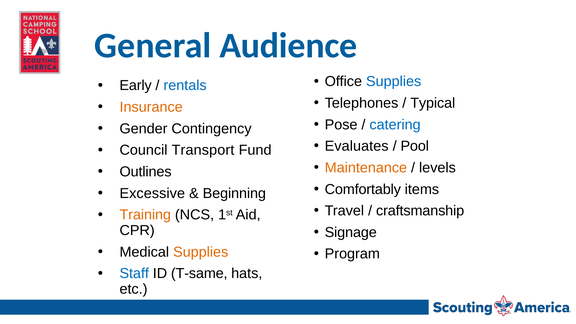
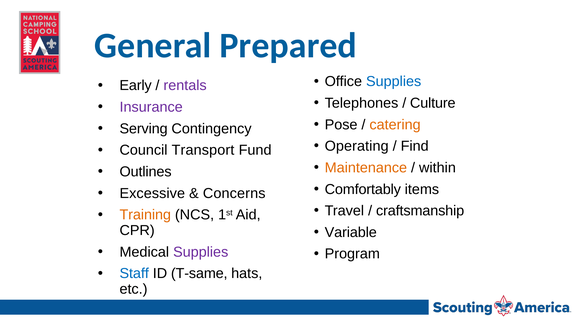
Audience: Audience -> Prepared (288, 46)
rentals colour: blue -> purple (185, 86)
Typical: Typical -> Culture (433, 103)
Insurance colour: orange -> purple (151, 107)
catering colour: blue -> orange (395, 125)
Gender: Gender -> Serving (144, 129)
Evaluates: Evaluates -> Operating (357, 146)
Pool: Pool -> Find (415, 146)
levels: levels -> within (437, 168)
Beginning: Beginning -> Concerns (234, 193)
Signage: Signage -> Variable (351, 232)
Supplies colour: orange -> purple (201, 252)
